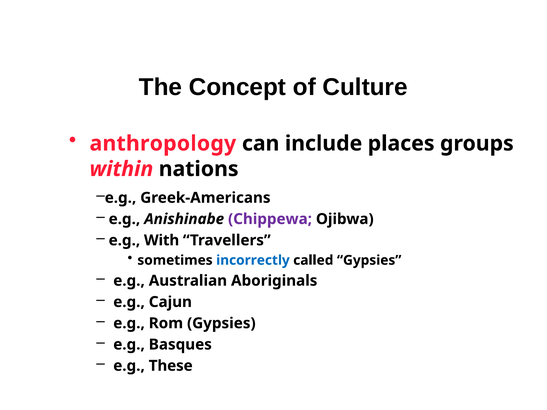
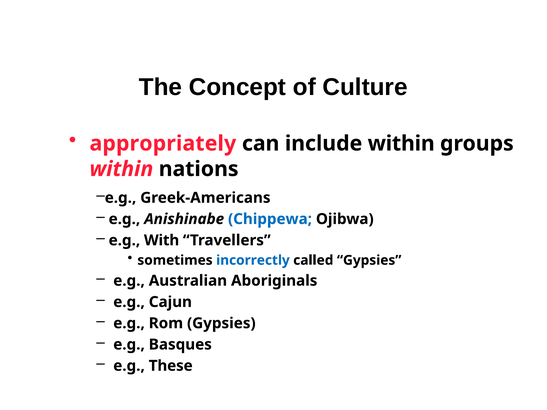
anthropology: anthropology -> appropriately (163, 144)
include places: places -> within (401, 144)
Chippewa colour: purple -> blue (270, 219)
